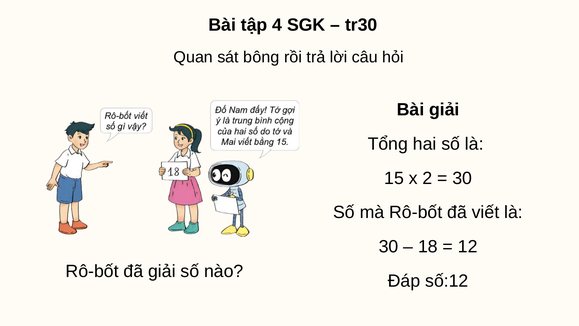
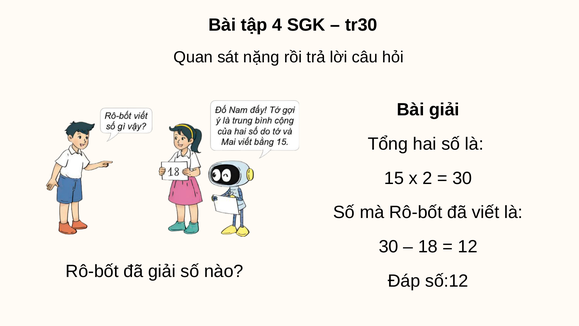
bông: bông -> nặng (261, 57)
